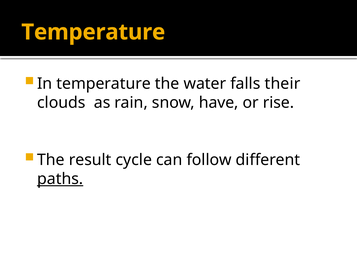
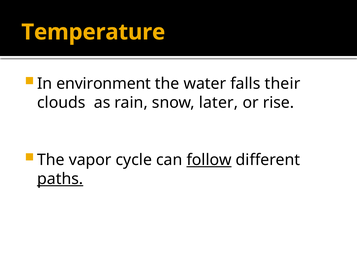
In temperature: temperature -> environment (104, 84)
have: have -> later (219, 103)
result: result -> vapor (90, 160)
follow underline: none -> present (209, 160)
